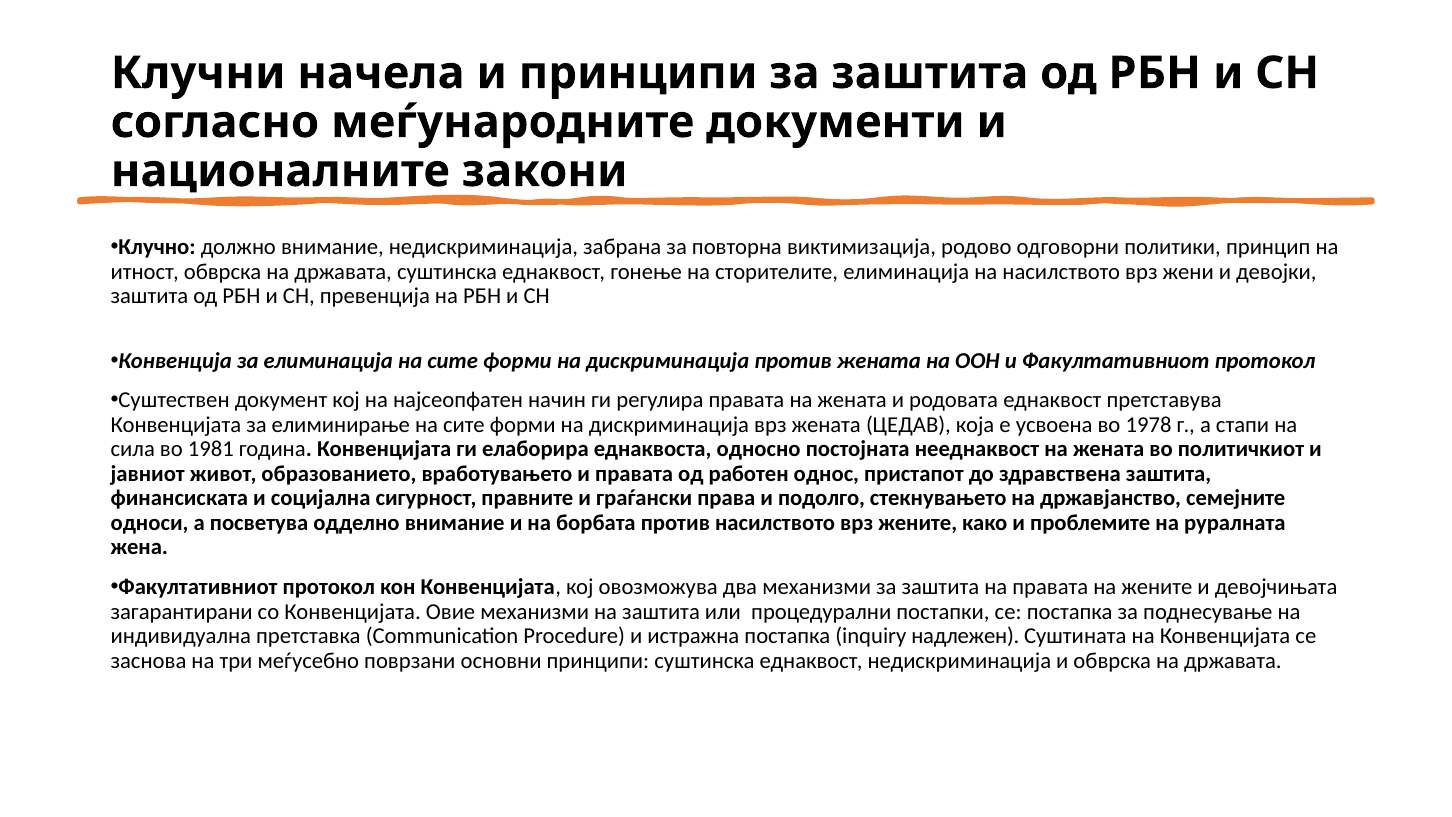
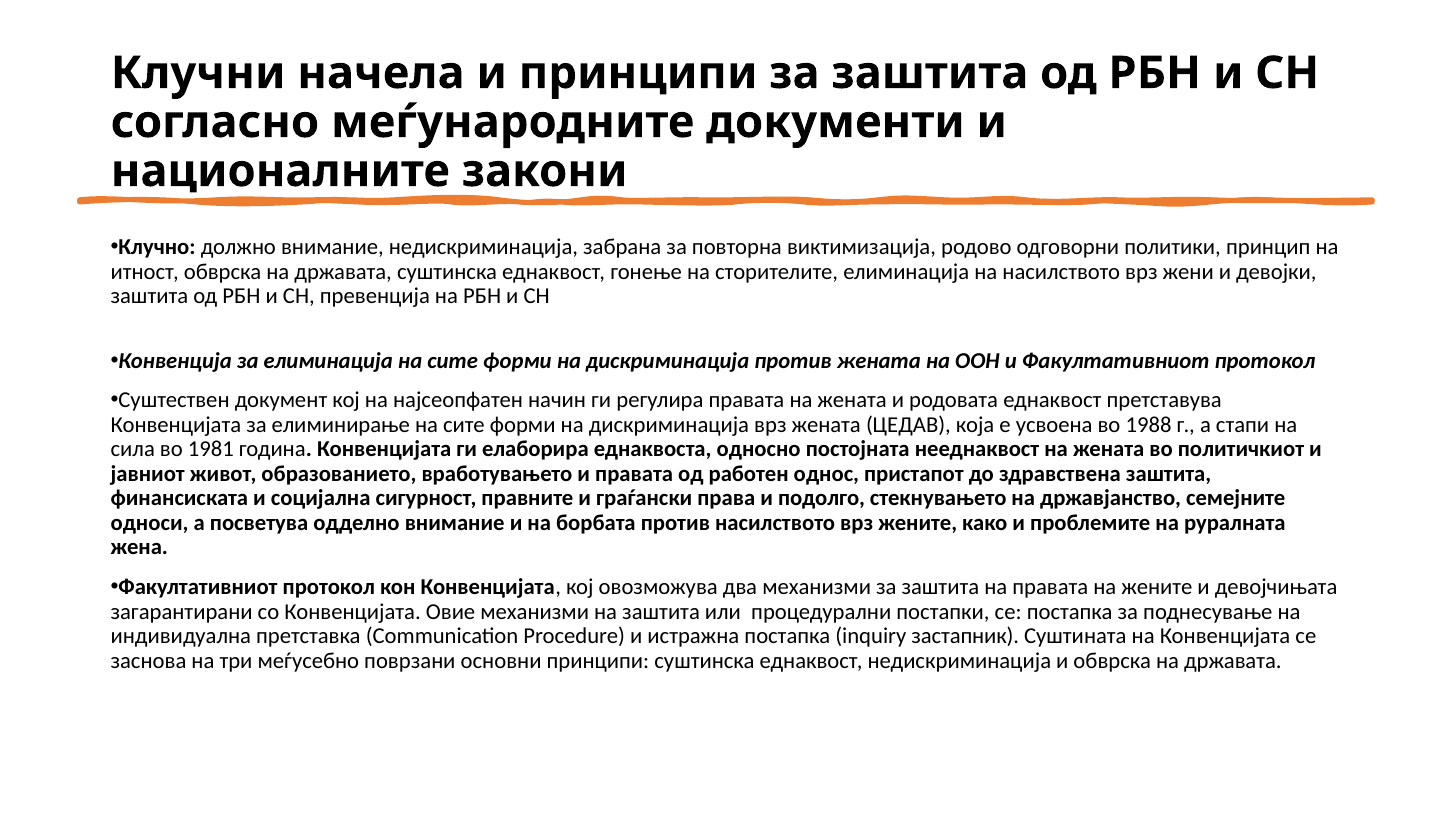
1978: 1978 -> 1988 (1149, 425)
надлежен: надлежен -> застапник (965, 636)
